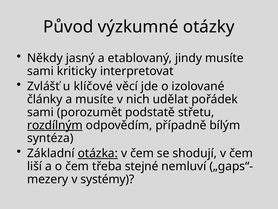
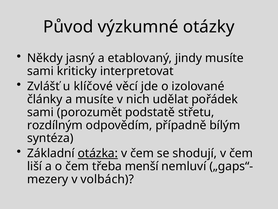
rozdílným underline: present -> none (55, 125)
stejné: stejné -> menší (142, 166)
systémy: systémy -> volbách (107, 179)
